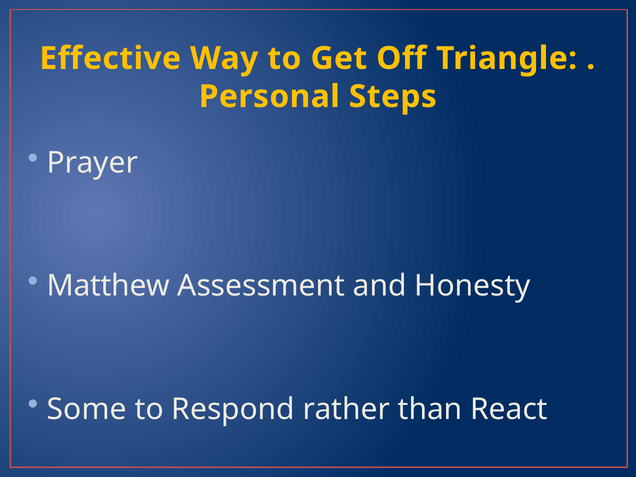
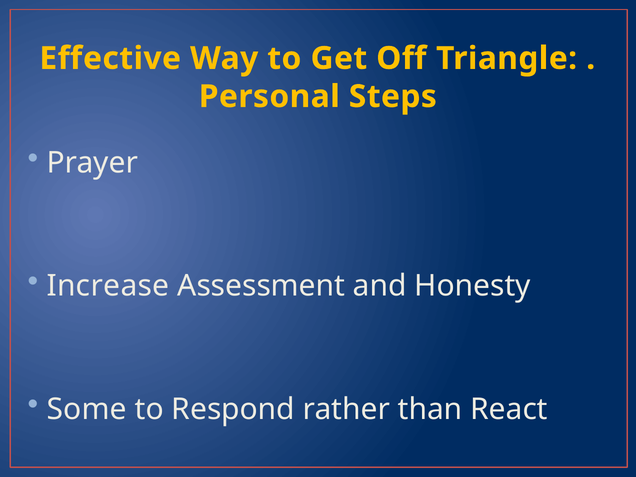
Matthew: Matthew -> Increase (108, 286)
